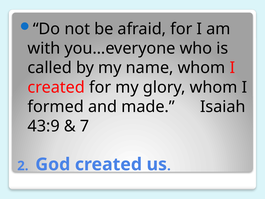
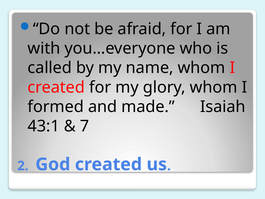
43:9: 43:9 -> 43:1 (44, 126)
